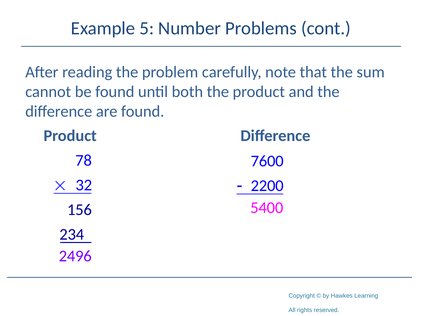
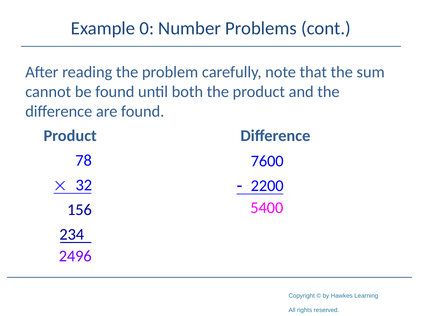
5: 5 -> 0 (147, 28)
